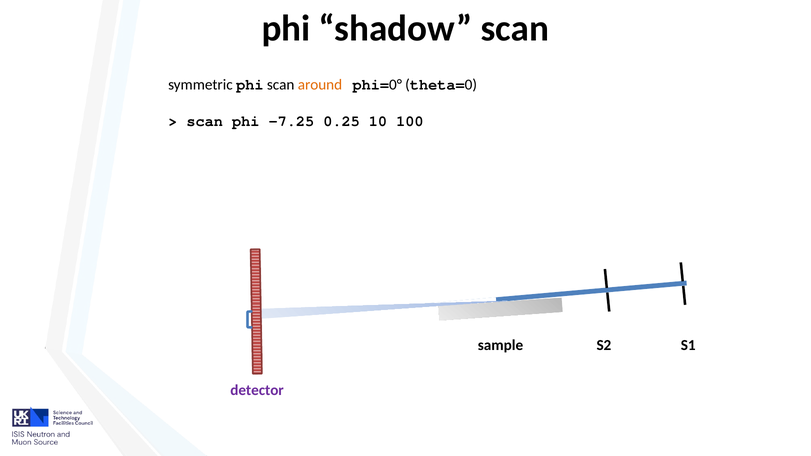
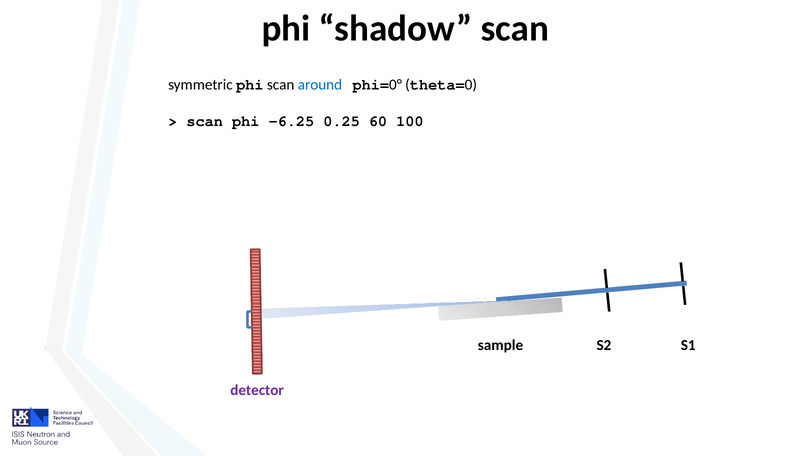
around colour: orange -> blue (320, 85)
-7.25: -7.25 -> -6.25 (291, 121)
10: 10 -> 60 (378, 121)
